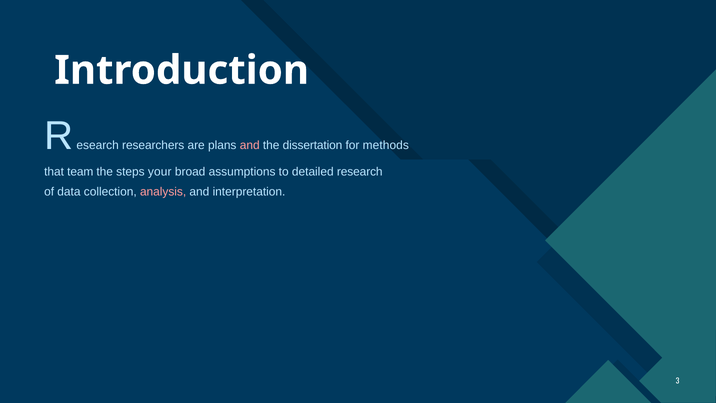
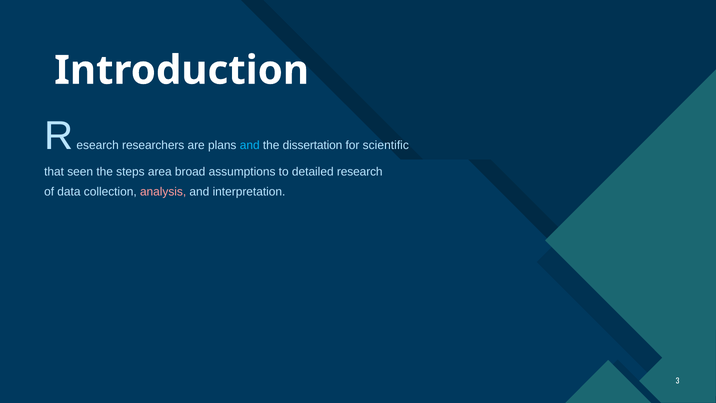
and colour: pink -> light blue (250, 145)
methods: methods -> scientific (386, 145)
team: team -> seen (80, 171)
your: your -> area (160, 171)
